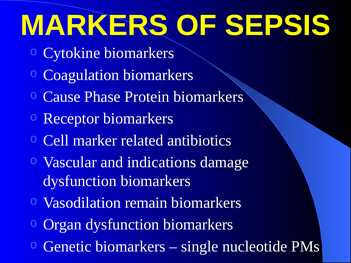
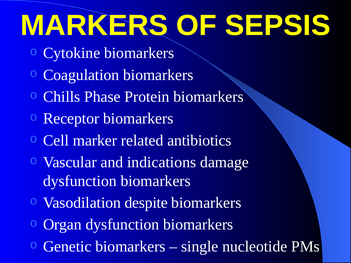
Cause: Cause -> Chills (62, 97)
remain: remain -> despite (146, 203)
